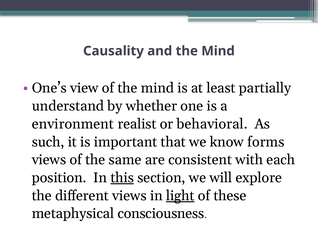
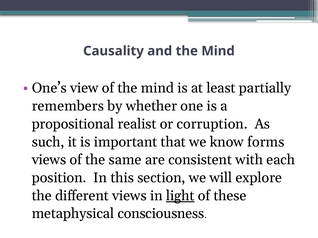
understand: understand -> remembers (68, 106)
environment: environment -> propositional (73, 124)
behavioral: behavioral -> corruption (212, 124)
this underline: present -> none (122, 178)
